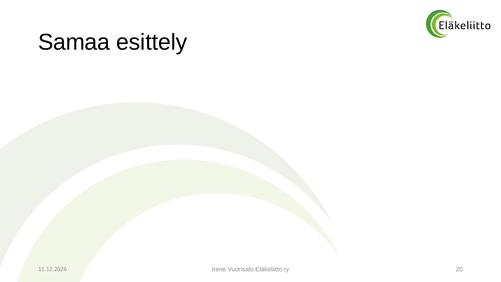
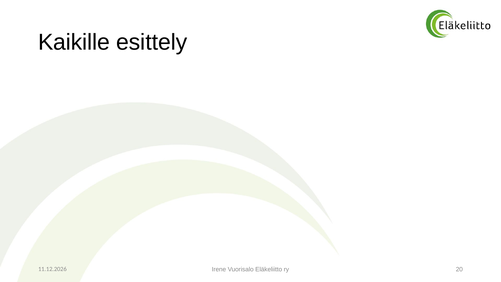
Samaa: Samaa -> Kaikille (74, 42)
